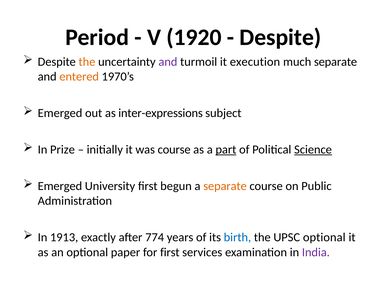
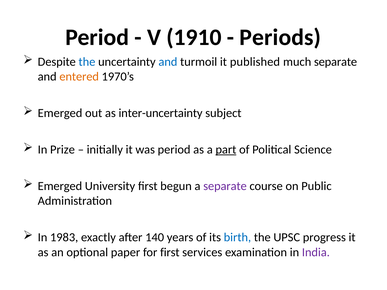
1920: 1920 -> 1910 (194, 37)
Despite: Despite -> Periods (280, 37)
the colour: orange -> blue (87, 62)
and colour: purple -> blue (168, 62)
execution: execution -> published (255, 62)
inter-expressions: inter-expressions -> inter-uncertainty (161, 113)
was course: course -> period (174, 150)
Science underline: present -> none (313, 150)
separate colour: orange -> purple (225, 186)
1913: 1913 -> 1983 (64, 238)
774: 774 -> 140 (155, 238)
UPSC optional: optional -> progress (324, 238)
